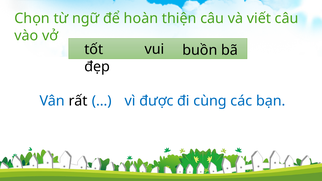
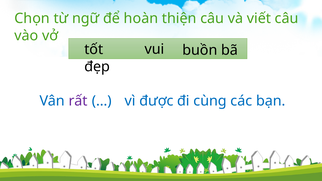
rất colour: black -> purple (78, 101)
